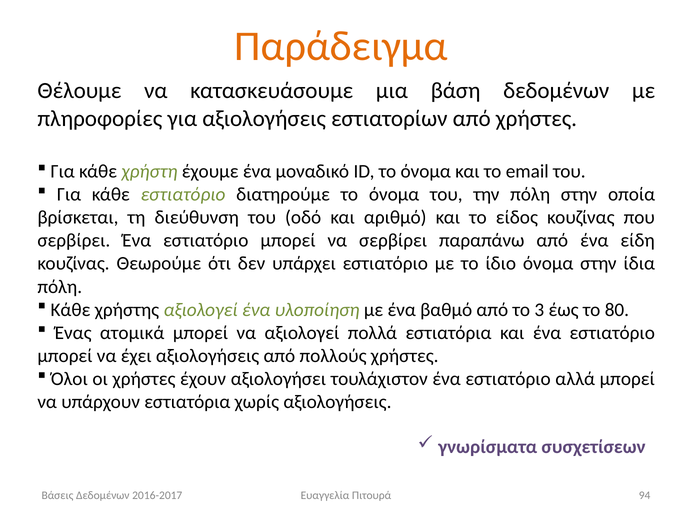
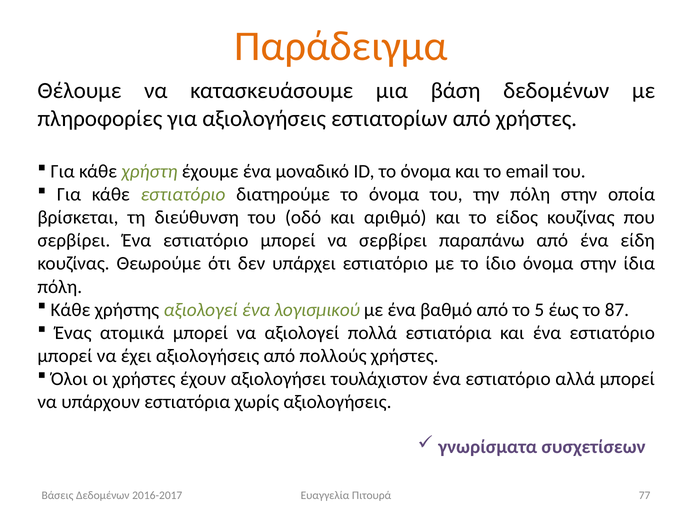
υλοποίηση: υλοποίηση -> λογισμικού (317, 310)
3: 3 -> 5 (539, 310)
80: 80 -> 87 (617, 310)
94: 94 -> 77 (645, 496)
